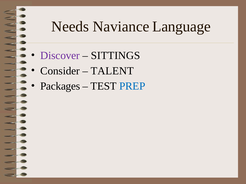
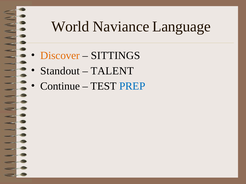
Needs: Needs -> World (70, 27)
Discover colour: purple -> orange (60, 56)
Consider: Consider -> Standout (60, 71)
Packages: Packages -> Continue (60, 86)
